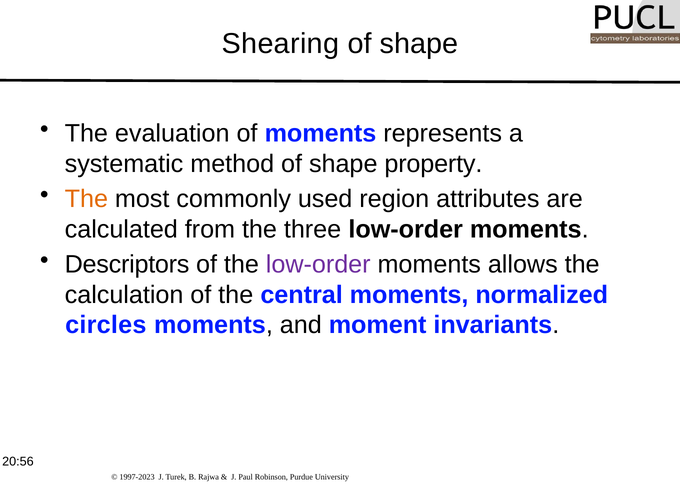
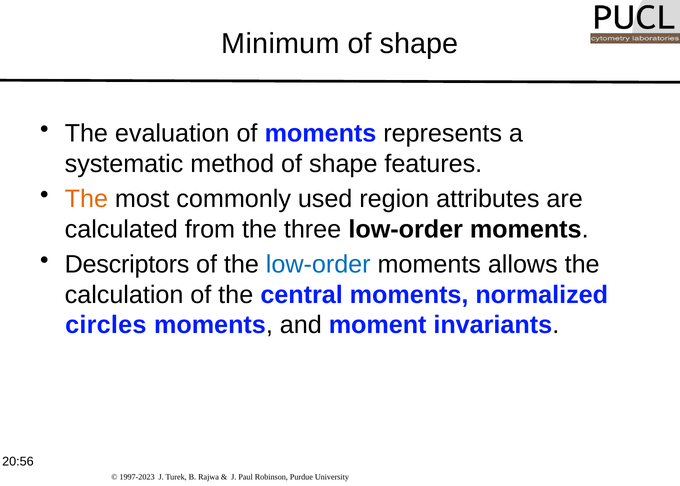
Shearing: Shearing -> Minimum (281, 43)
property: property -> features (433, 164)
low-order colour: purple -> blue (318, 265)
